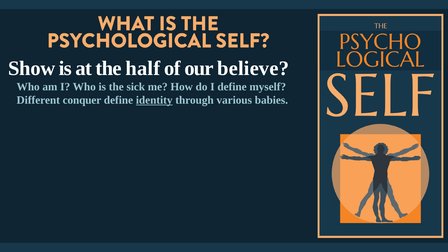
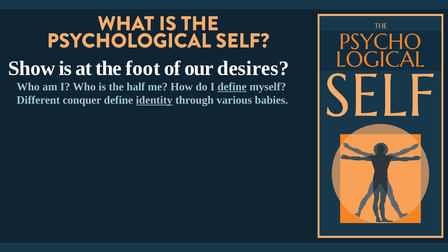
half: half -> foot (143, 68)
believe: believe -> desires (253, 68)
sick: sick -> half (136, 87)
define underline: none -> present (232, 87)
